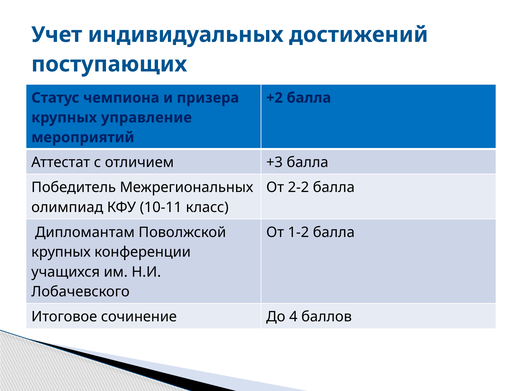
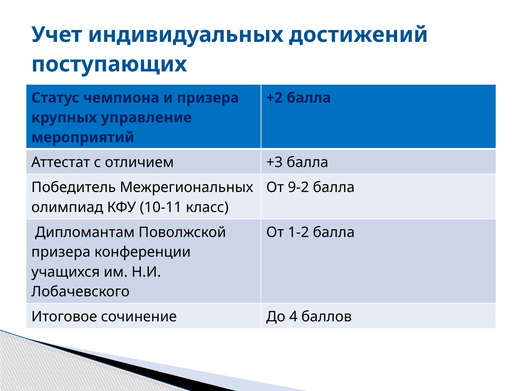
2-2: 2-2 -> 9-2 (298, 188)
крупных: крупных -> призера (61, 252)
